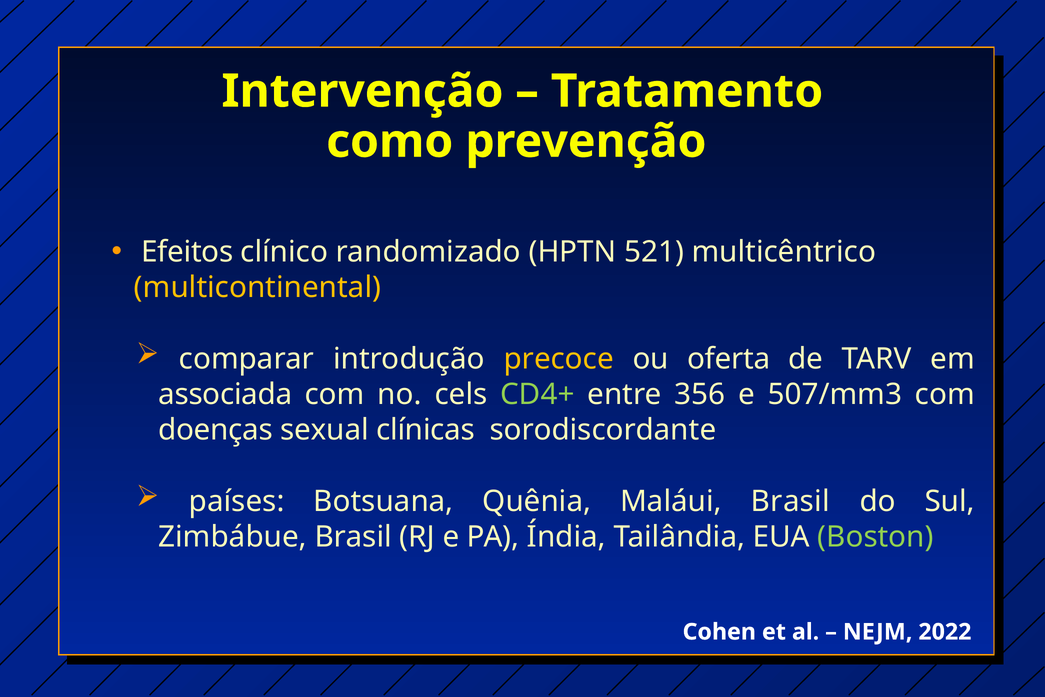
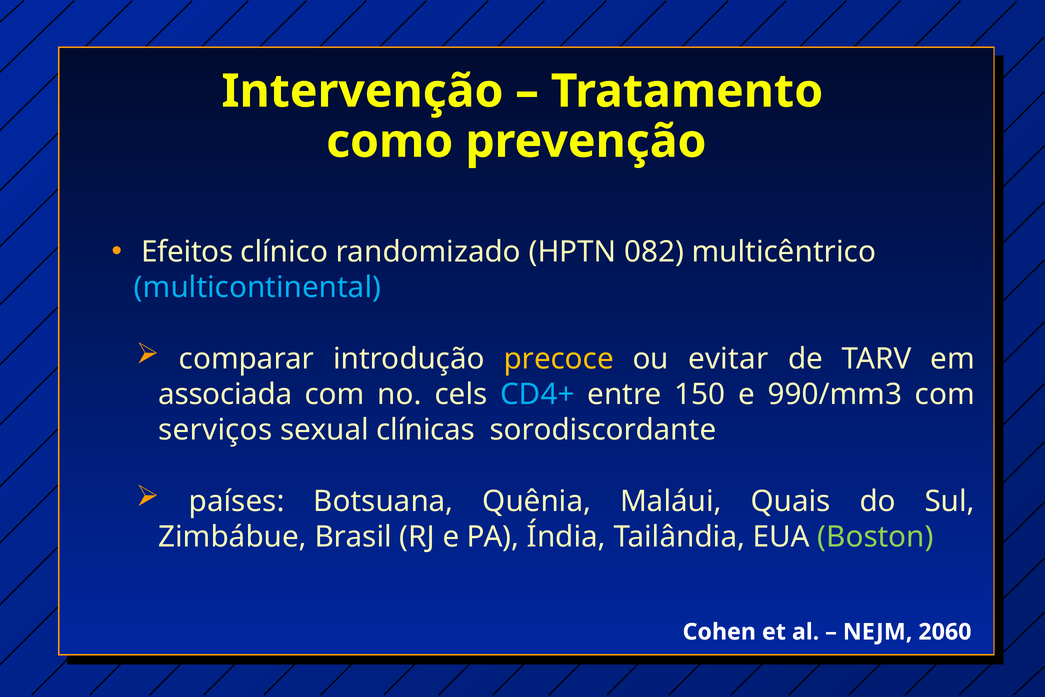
521: 521 -> 082 (654, 252)
multicontinental colour: yellow -> light blue (258, 288)
oferta: oferta -> evitar (728, 359)
CD4+ colour: light green -> light blue (537, 394)
356: 356 -> 150 (700, 394)
507/mm3: 507/mm3 -> 990/mm3 (835, 394)
doenças: doenças -> serviços (215, 430)
Maláui Brasil: Brasil -> Quais (791, 501)
2022: 2022 -> 2060 (945, 632)
